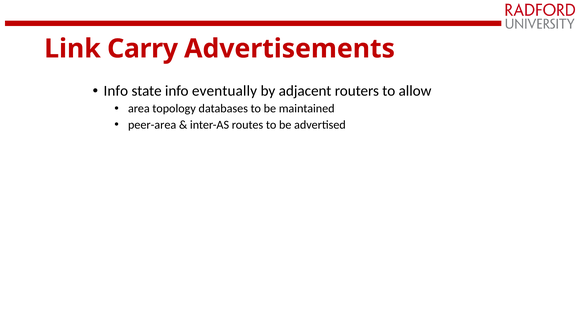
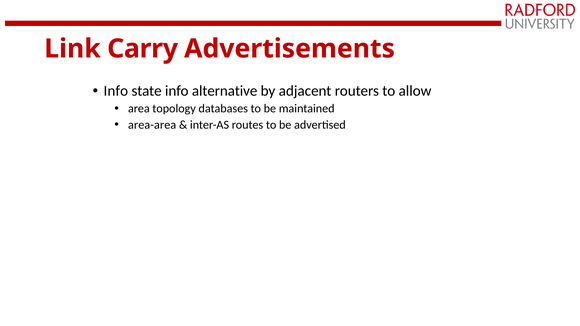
eventually: eventually -> alternative (225, 91)
peer-area: peer-area -> area-area (152, 125)
